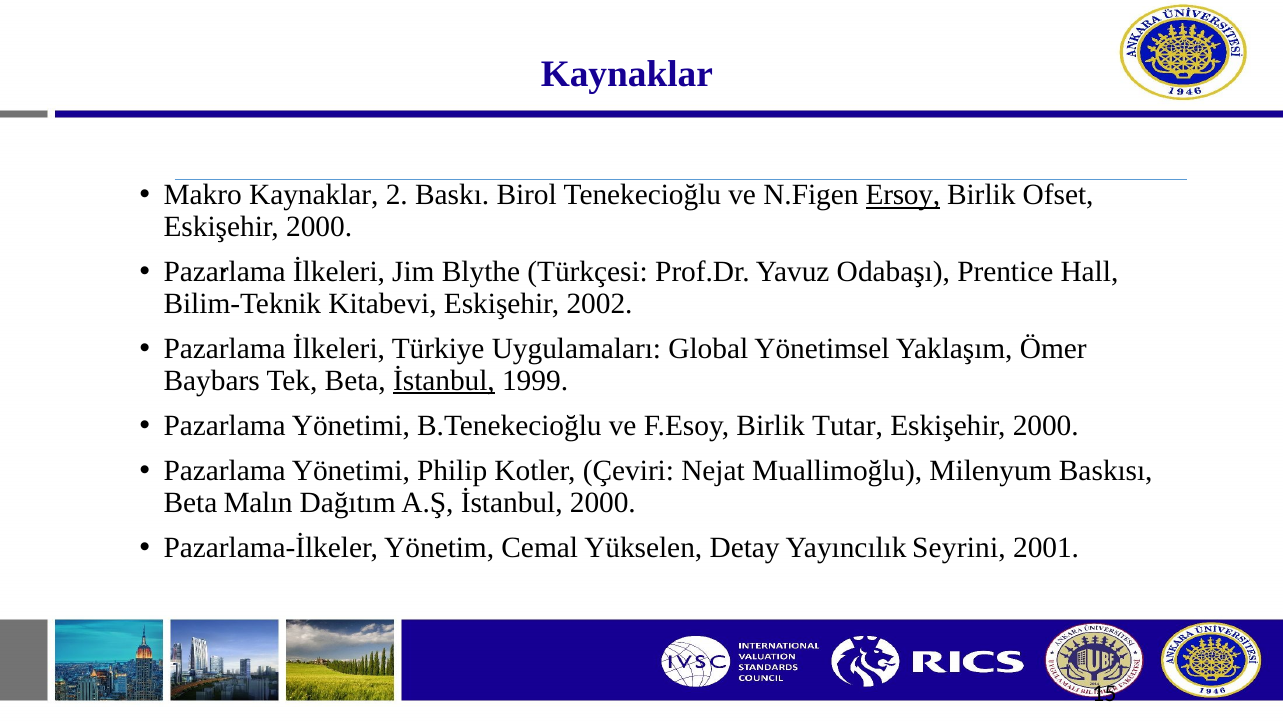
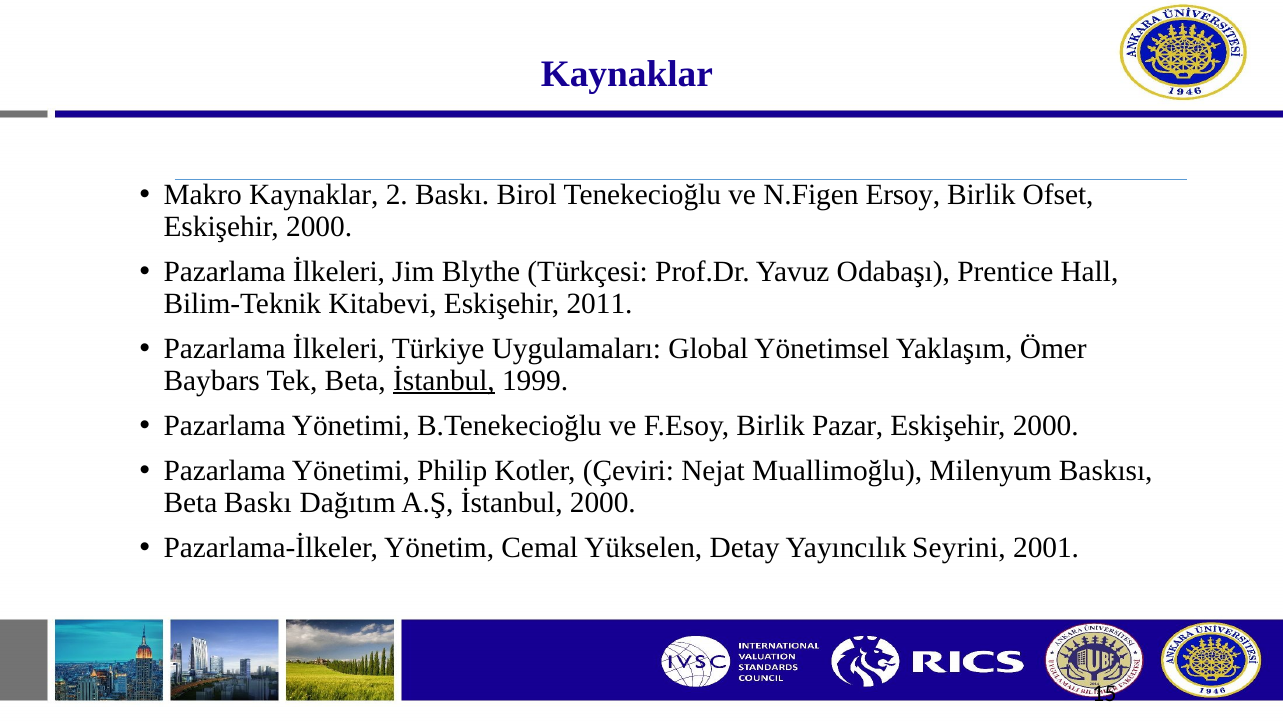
Ersoy underline: present -> none (903, 195)
2002: 2002 -> 2011 (600, 304)
Tutar: Tutar -> Pazar (848, 426)
Beta Malın: Malın -> Baskı (258, 503)
